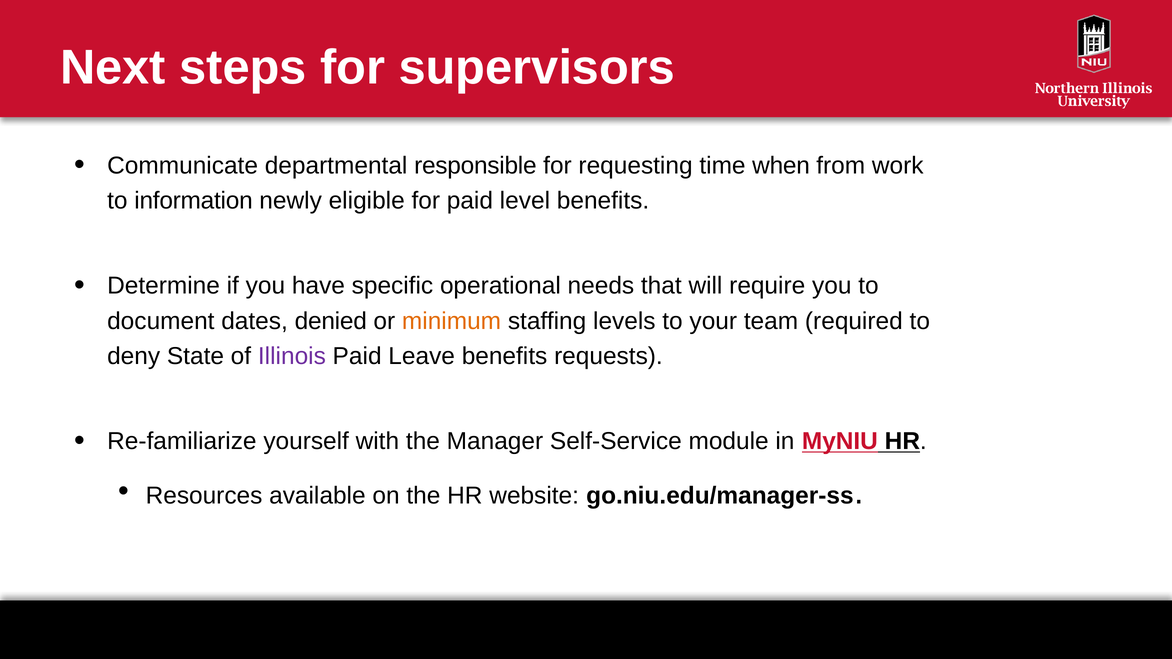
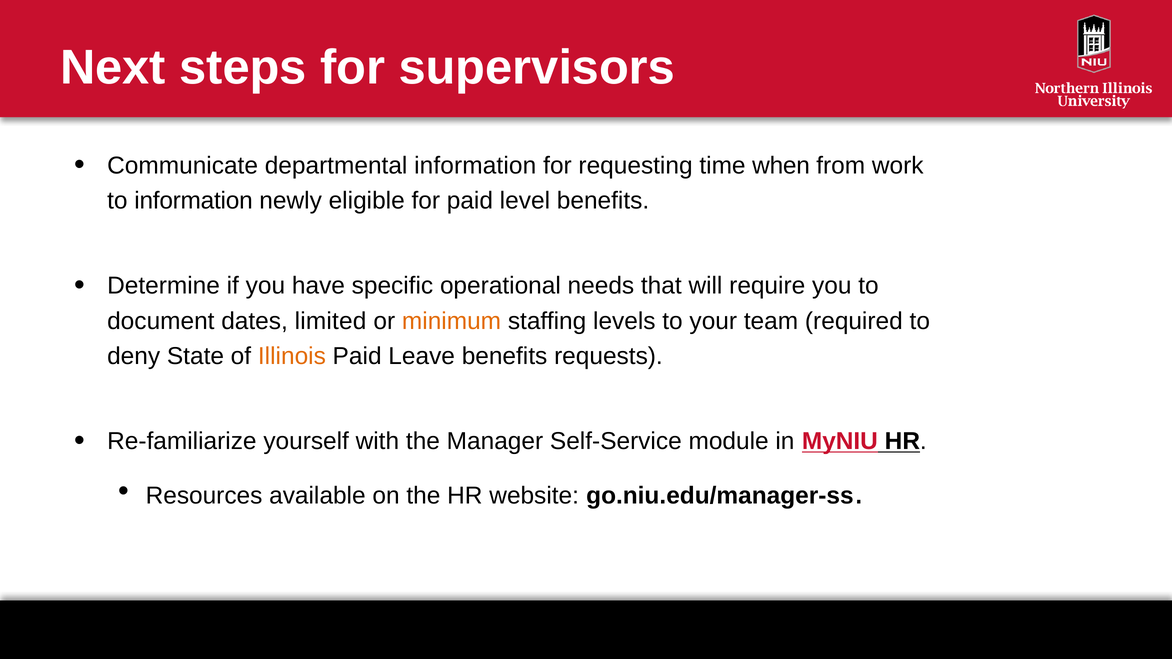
departmental responsible: responsible -> information (475, 166)
denied: denied -> limited (331, 321)
Illinois colour: purple -> orange (292, 356)
